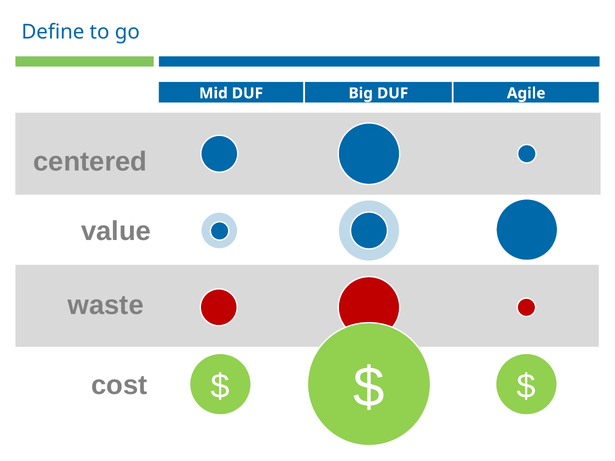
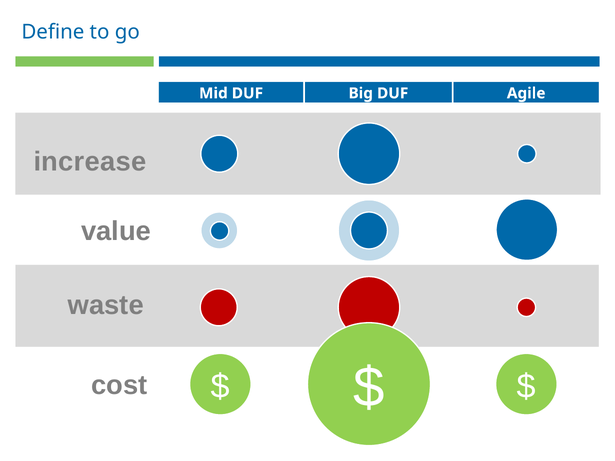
centered: centered -> increase (90, 162)
